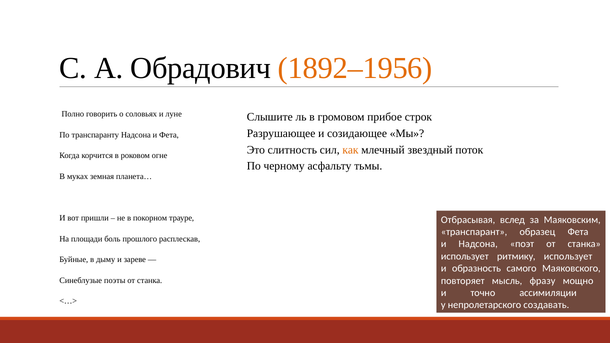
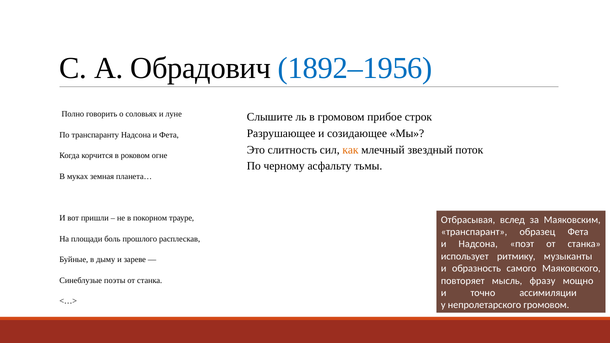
1892–1956 colour: orange -> blue (355, 68)
ритмику использует: использует -> музыканты (568, 256)
непролетарского создавать: создавать -> громовом (546, 305)
